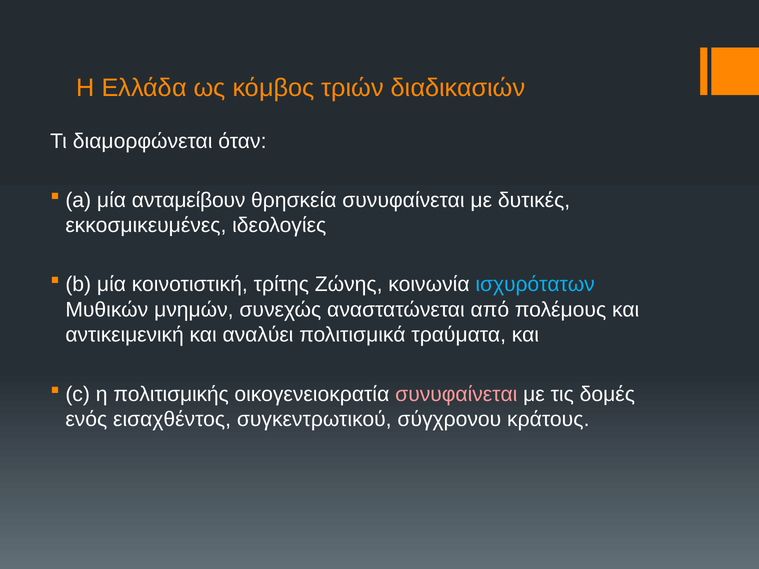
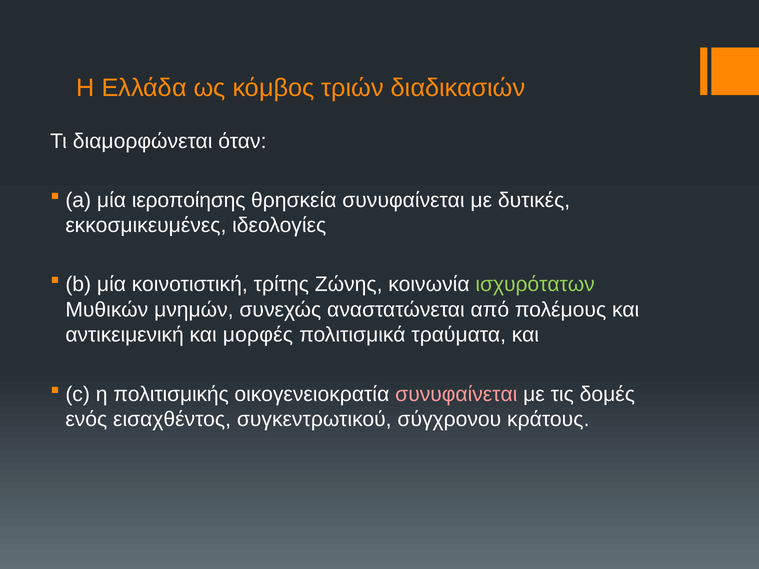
ανταμείβουν: ανταμείβουν -> ιεροποίησης (189, 200)
ισχυρότατων colour: light blue -> light green (535, 285)
αναλύει: αναλύει -> μορφές (258, 335)
